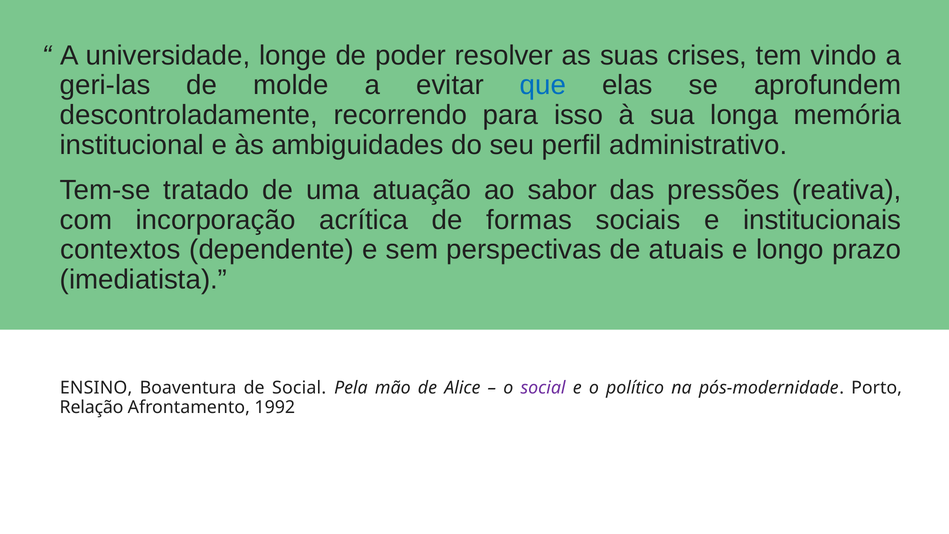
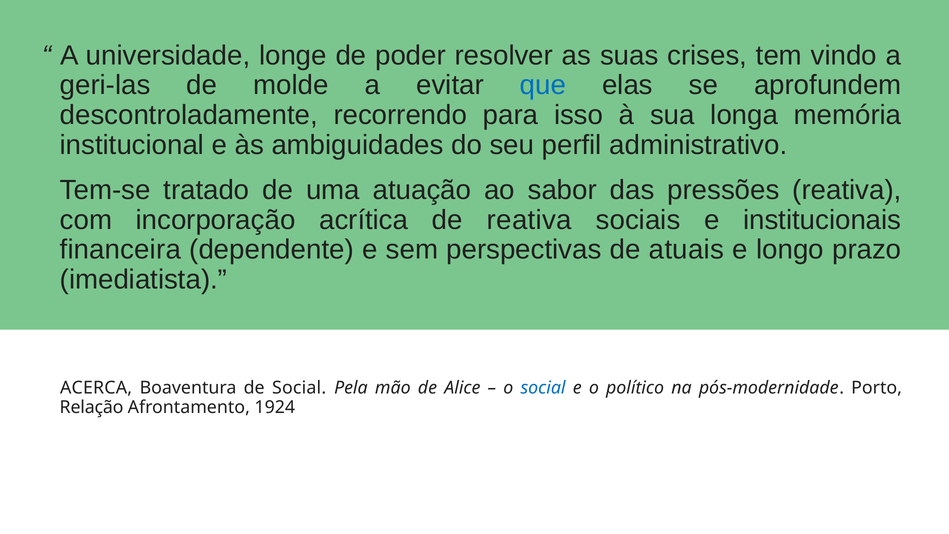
de formas: formas -> reativa (529, 220)
contextos: contextos -> financeira (120, 250)
ENSINO: ENSINO -> ACERCA (96, 388)
social colour: purple -> blue (543, 388)
1992: 1992 -> 1924 (275, 407)
